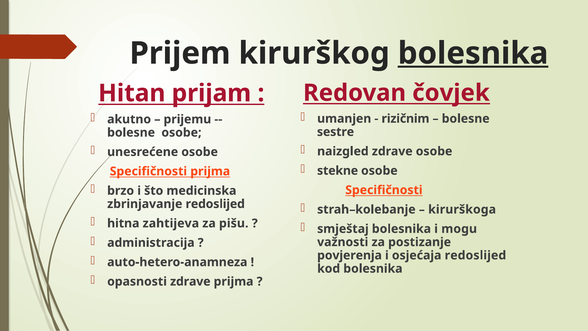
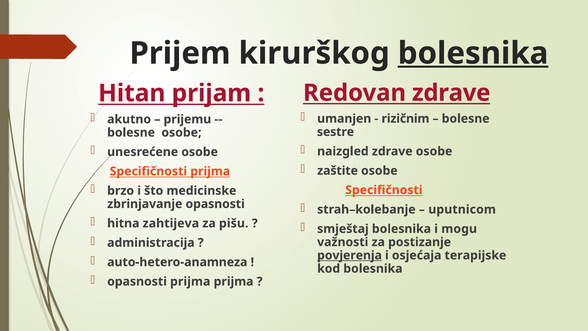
Redovan čovjek: čovjek -> zdrave (451, 93)
stekne: stekne -> zaštite (338, 171)
medicinska: medicinska -> medicinske (201, 191)
zbrinjavanje redoslijed: redoslijed -> opasnosti (215, 204)
kirurškoga: kirurškoga -> uputnicom (462, 209)
povjerenja underline: none -> present (350, 255)
osjećaja redoslijed: redoslijed -> terapijske (475, 255)
opasnosti zdrave: zdrave -> prijma (190, 281)
